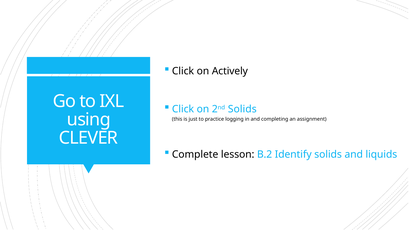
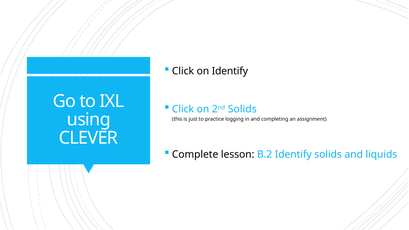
on Actively: Actively -> Identify (230, 71)
